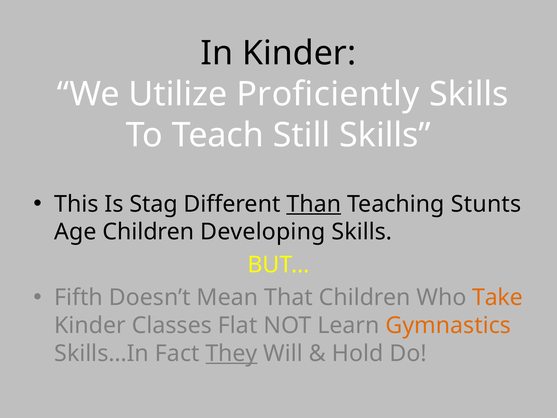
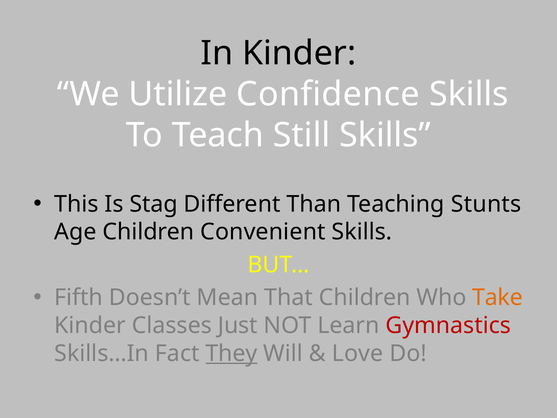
Proficiently: Proficiently -> Confidence (328, 94)
Than underline: present -> none (314, 204)
Developing: Developing -> Convenient (263, 232)
Flat: Flat -> Just (238, 325)
Gymnastics colour: orange -> red (448, 325)
Hold: Hold -> Love (358, 353)
